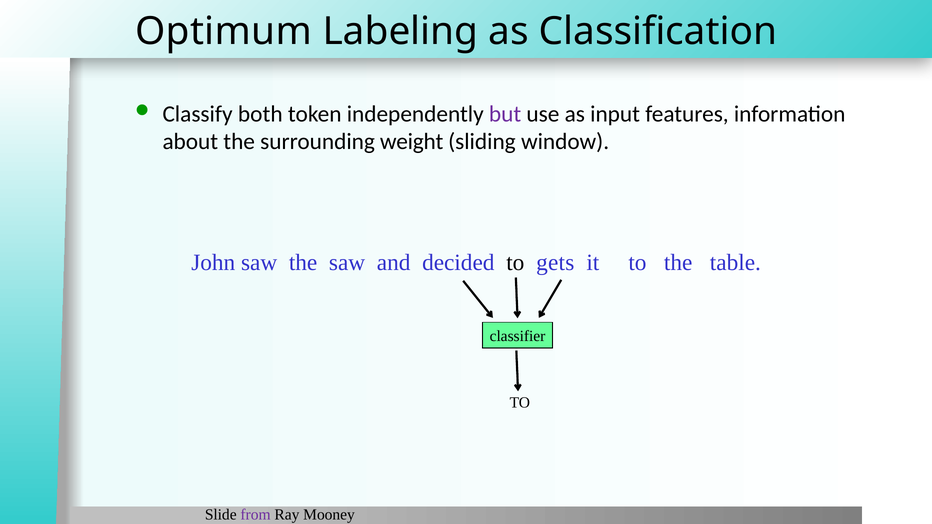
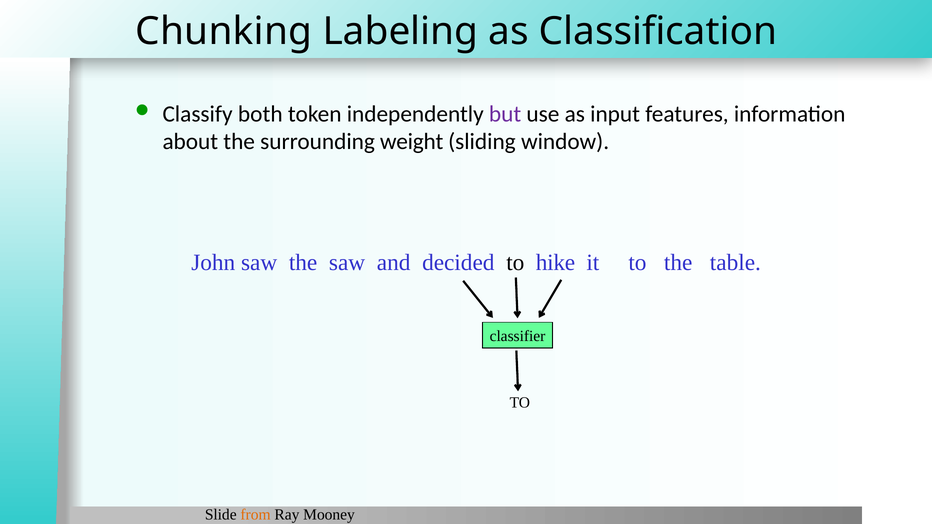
Optimum: Optimum -> Chunking (224, 32)
gets: gets -> hike (555, 263)
from colour: purple -> orange (256, 515)
